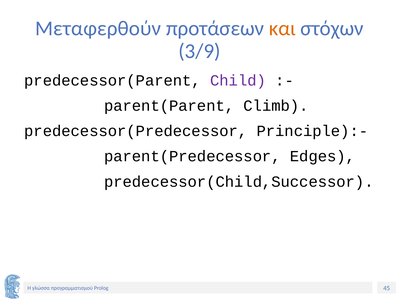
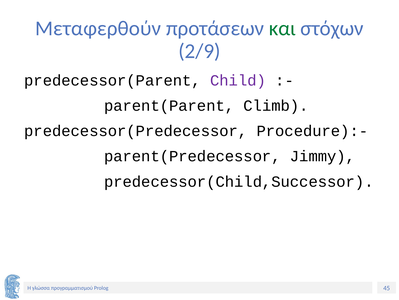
και colour: orange -> green (282, 28)
3/9: 3/9 -> 2/9 (199, 51)
Principle):-: Principle):- -> Procedure):- (312, 131)
Edges: Edges -> Jimmy (322, 156)
